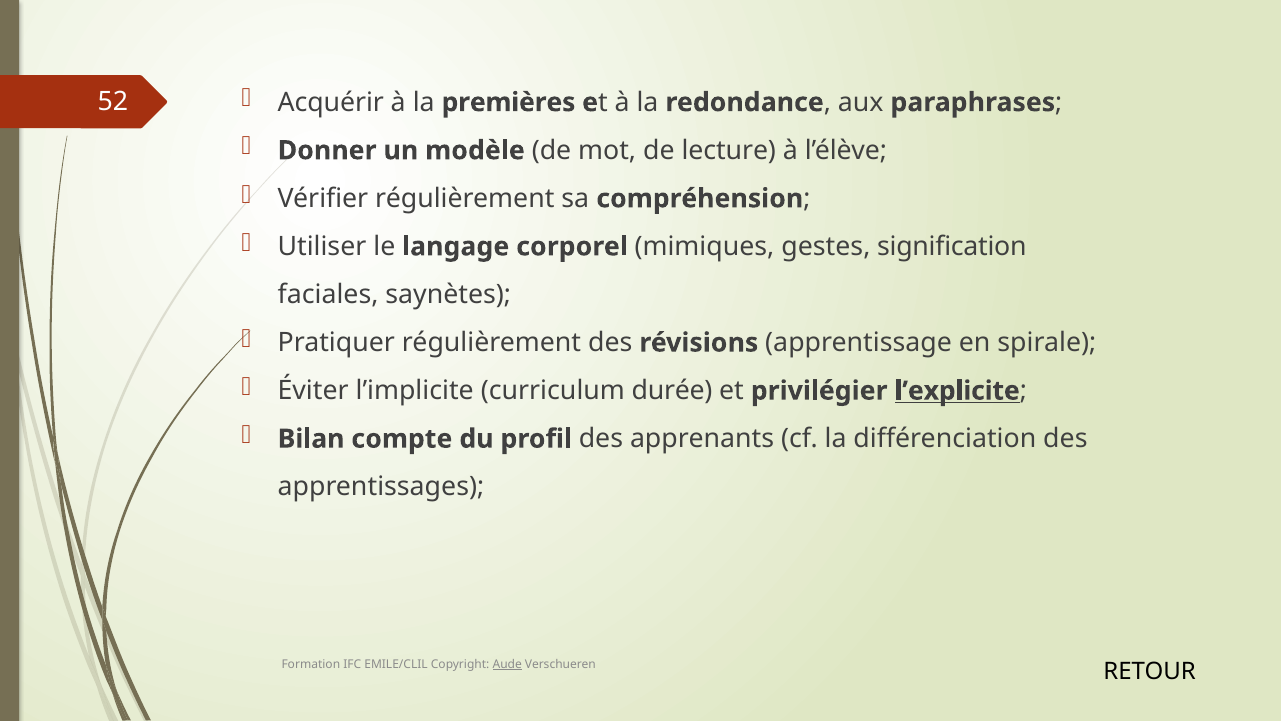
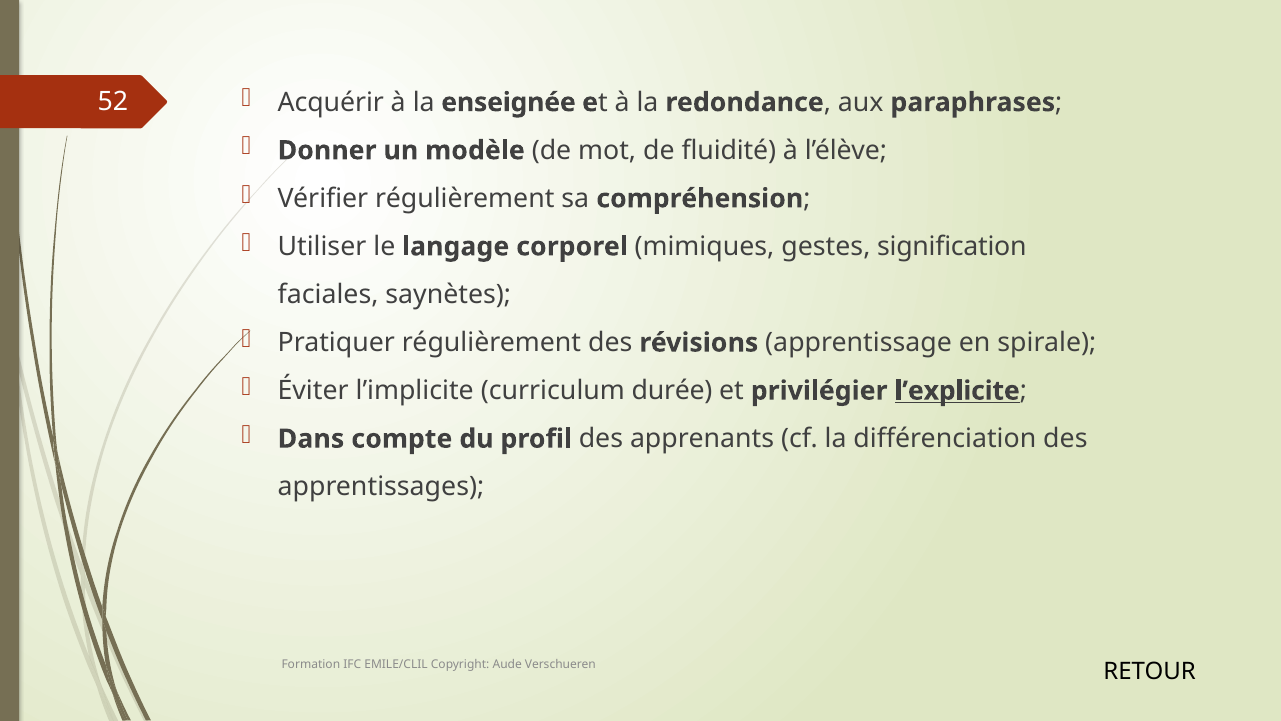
premières: premières -> enseignée (508, 102)
lecture: lecture -> fluidité (729, 150)
Bilan: Bilan -> Dans (311, 439)
Aude underline: present -> none (507, 664)
